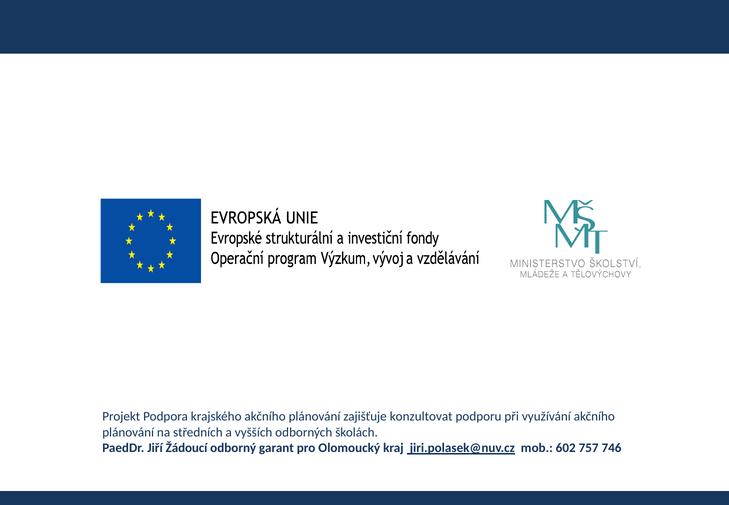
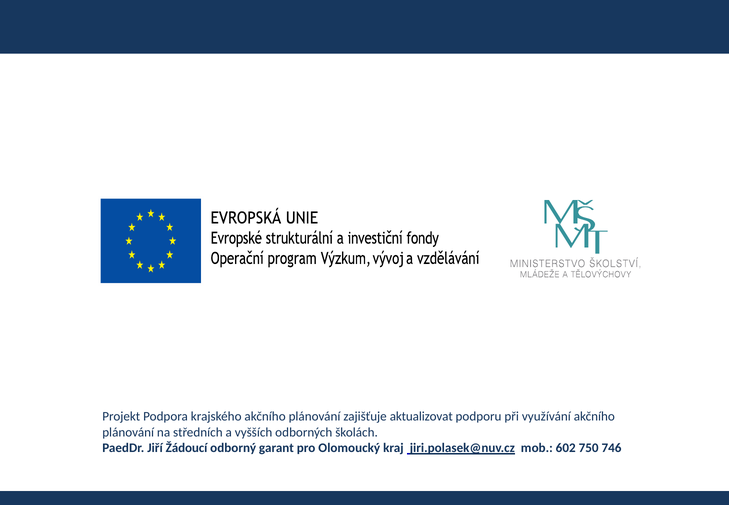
konzultovat: konzultovat -> aktualizovat (421, 416)
757: 757 -> 750 (589, 448)
